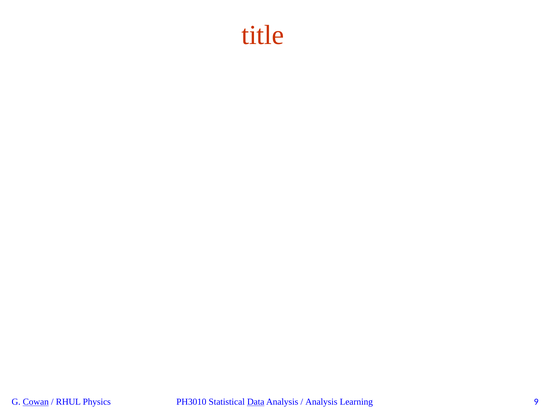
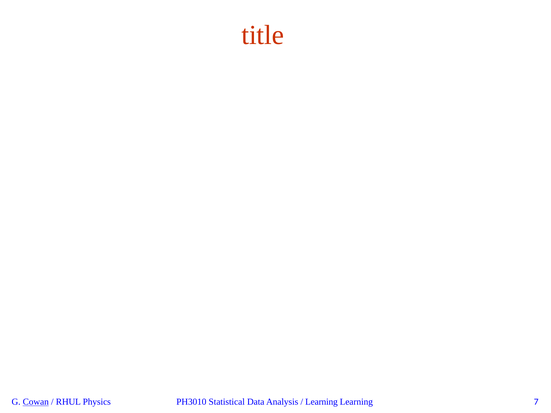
Data underline: present -> none (256, 402)
Analysis: Analysis -> Learning (321, 402)
9: 9 -> 7 (536, 402)
